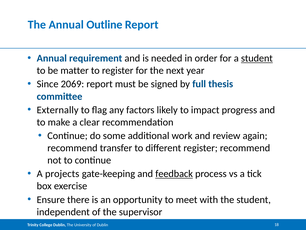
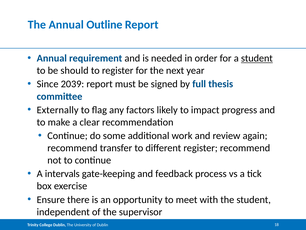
matter: matter -> should (75, 70)
2069: 2069 -> 2039 (72, 84)
projects: projects -> intervals (62, 173)
feedback underline: present -> none (174, 173)
